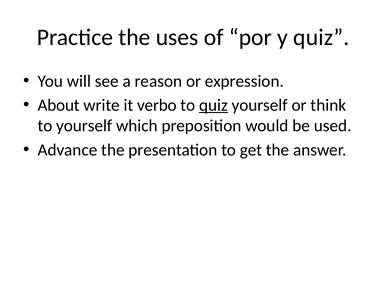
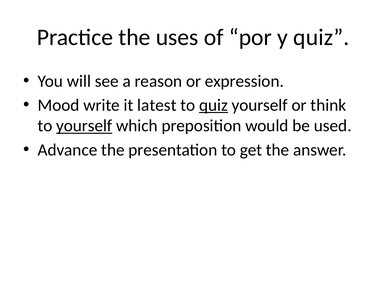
About: About -> Mood (59, 105)
verbo: verbo -> latest (157, 105)
yourself underline: none -> present (84, 126)
